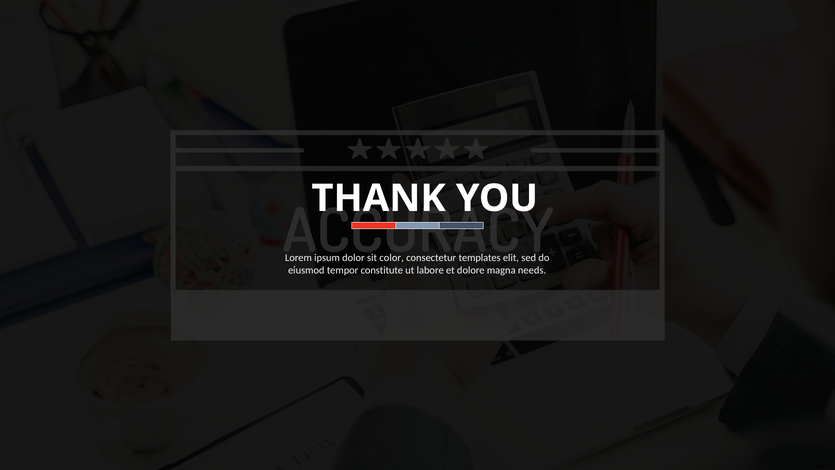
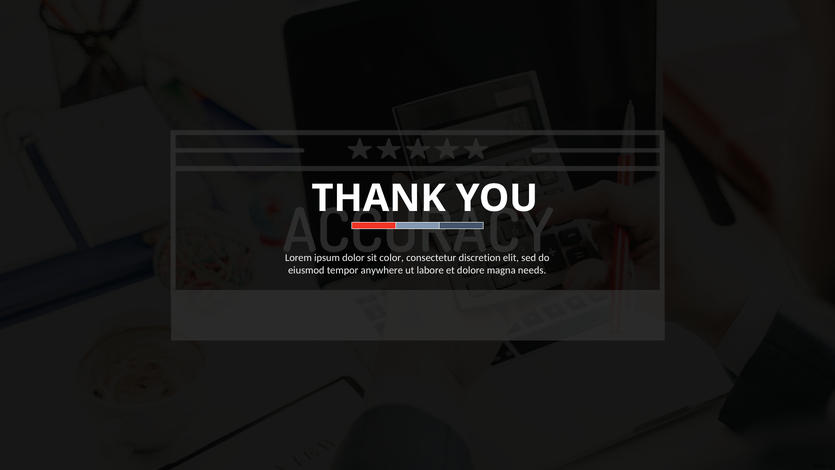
templates: templates -> discretion (480, 258)
constitute: constitute -> anywhere (382, 270)
